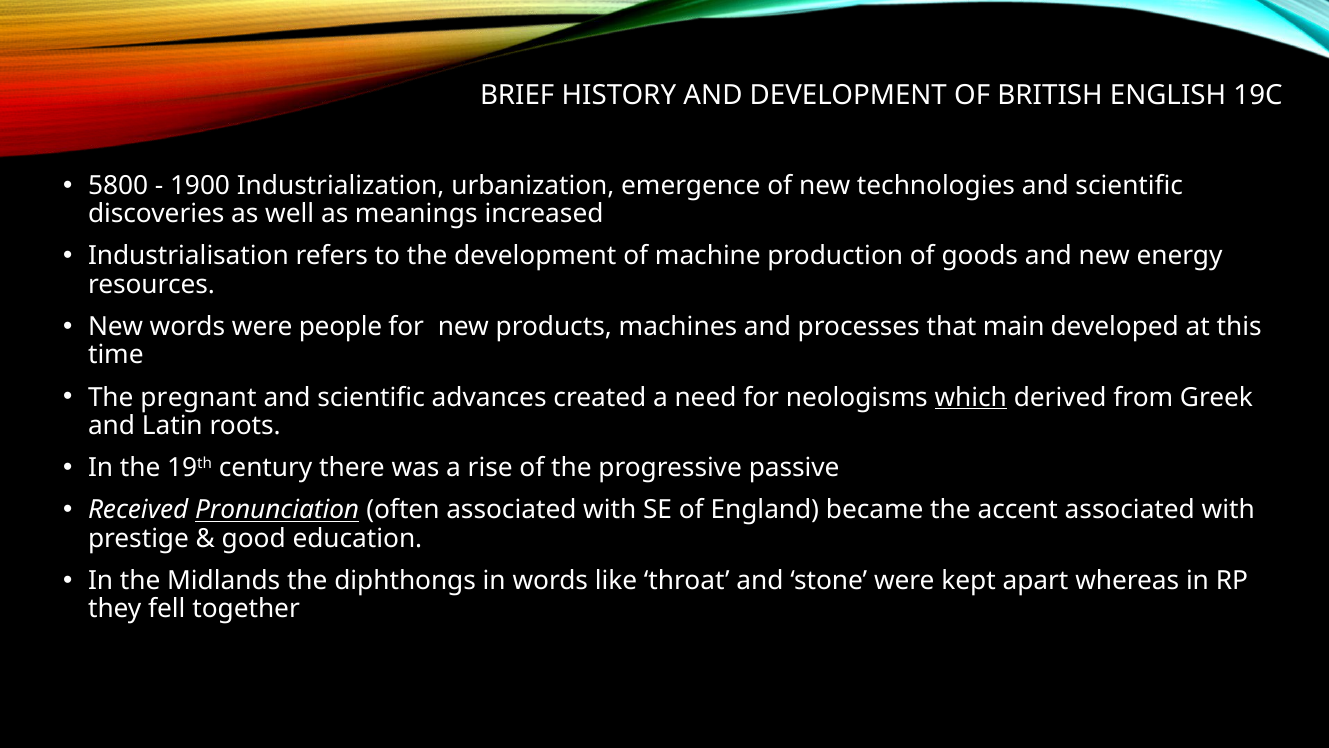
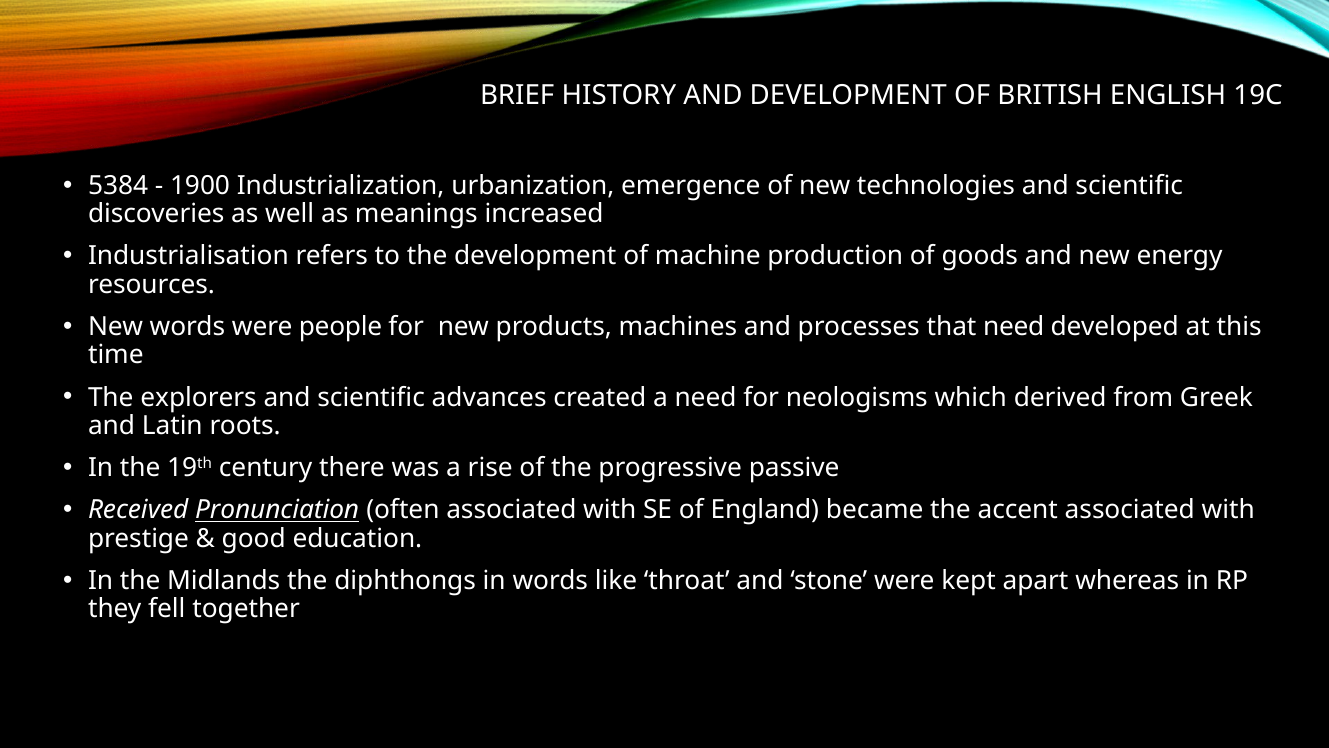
5800: 5800 -> 5384 (118, 185)
that main: main -> need (1014, 327)
pregnant: pregnant -> explorers (199, 397)
which underline: present -> none (971, 397)
